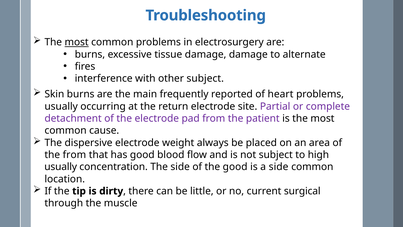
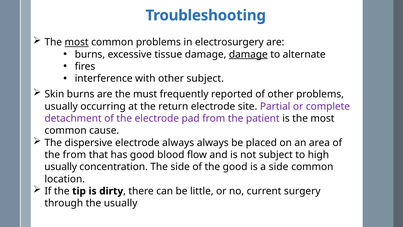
damage underline: none -> present (248, 54)
main: main -> must (145, 94)
of heart: heart -> other (281, 94)
electrode weight: weight -> always (178, 142)
surgical: surgical -> surgery (302, 191)
the muscle: muscle -> usually (121, 203)
